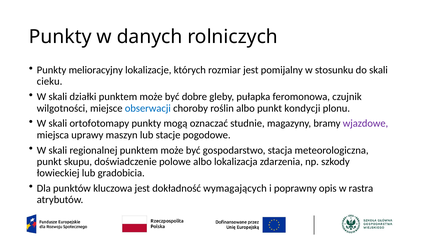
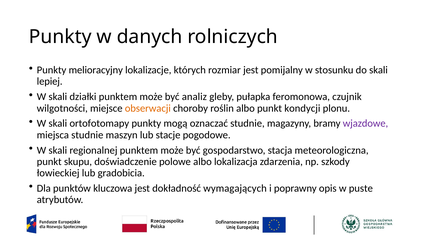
cieku: cieku -> lepiej (50, 81)
dobre: dobre -> analiz (194, 97)
obserwacji colour: blue -> orange (148, 108)
miejsca uprawy: uprawy -> studnie (87, 135)
rastra: rastra -> puste (361, 188)
